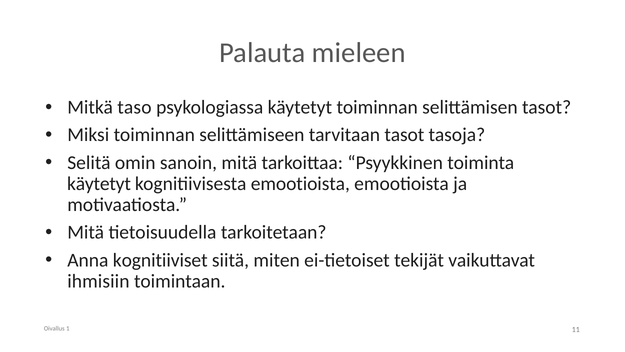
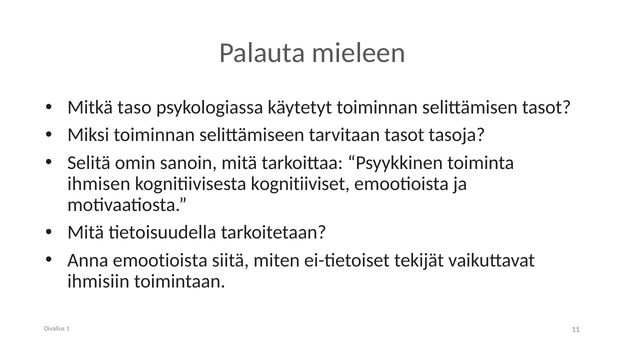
käytetyt: käytetyt -> ihmisen (99, 184)
kognitiivisesta emootioista: emootioista -> kognitiiviset (300, 184)
Anna kognitiiviset: kognitiiviset -> emootioista (160, 260)
